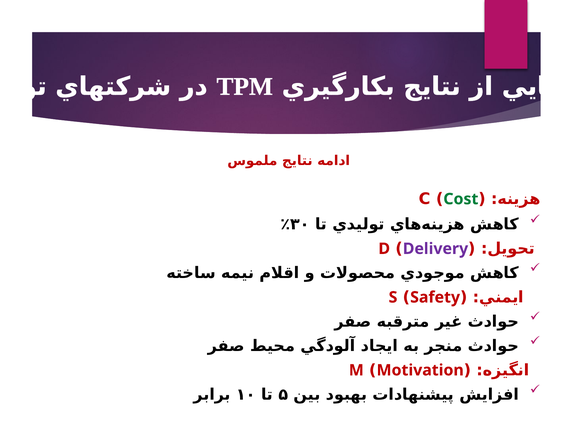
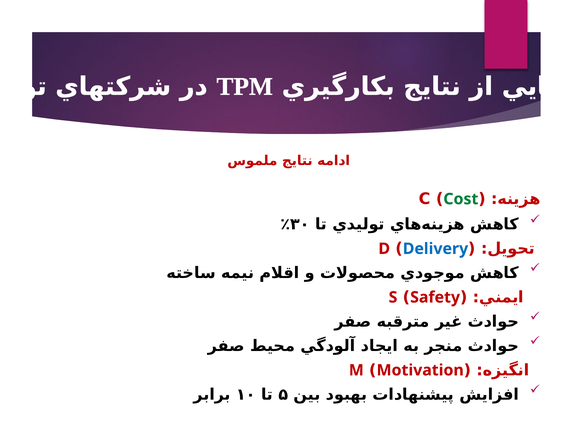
Delivery colour: purple -> blue (435, 249)
